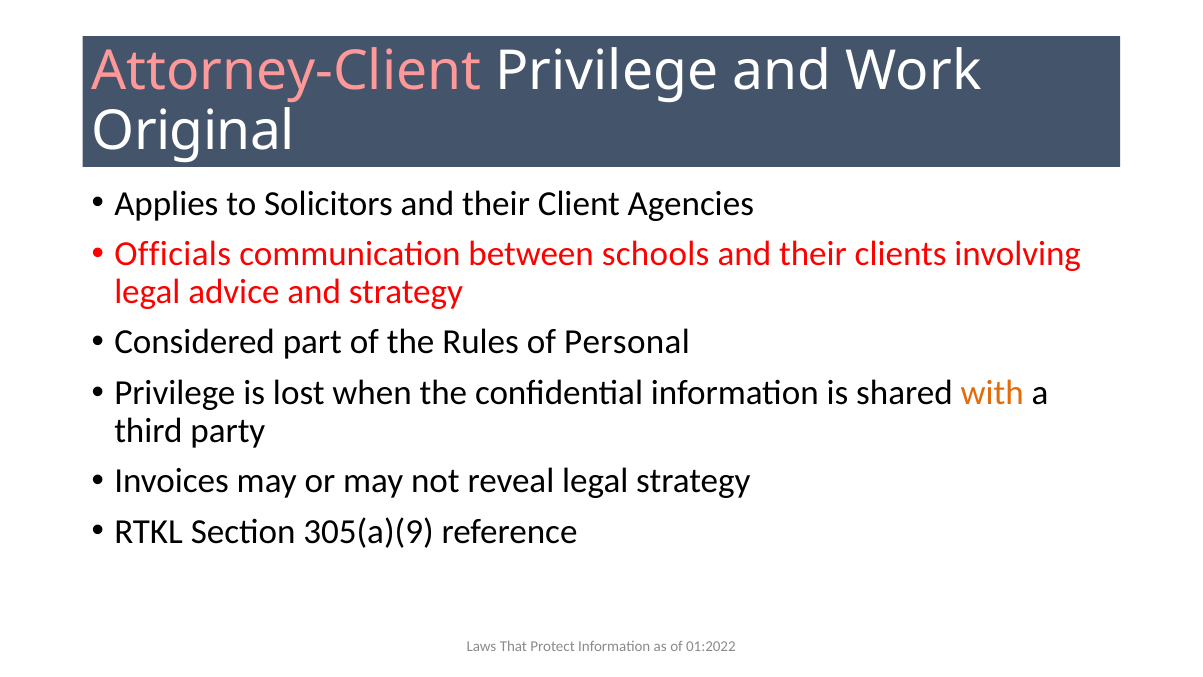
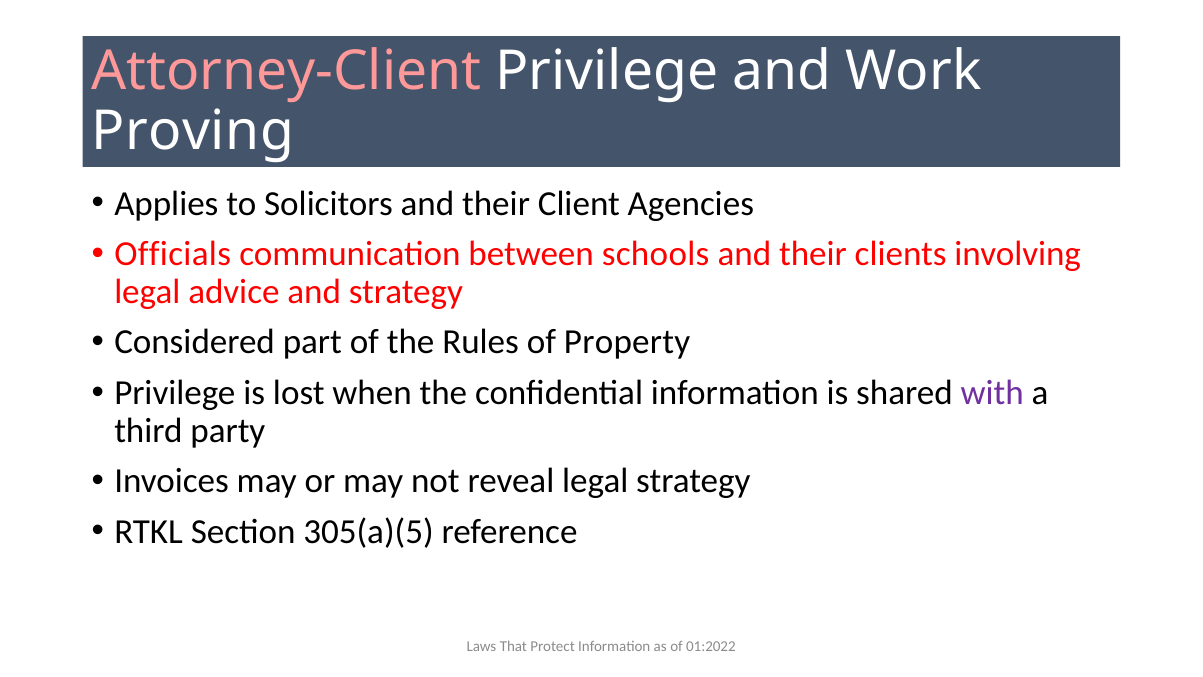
Original: Original -> Proving (193, 131)
Personal: Personal -> Property (627, 342)
with colour: orange -> purple (992, 393)
305(a)(9: 305(a)(9 -> 305(a)(5 (369, 531)
